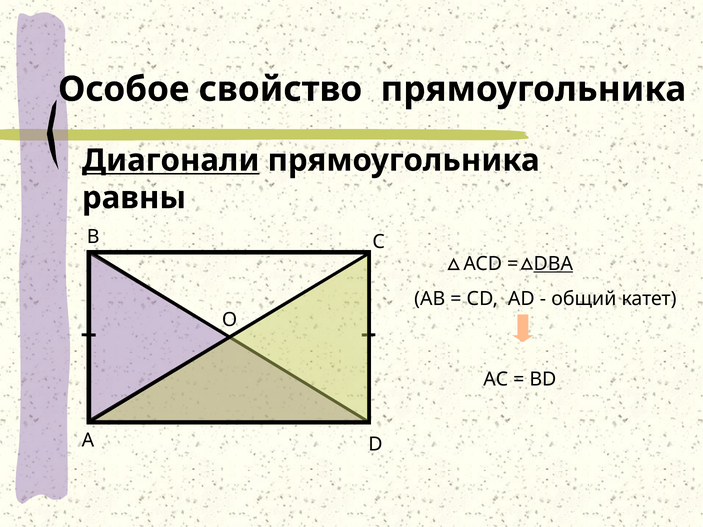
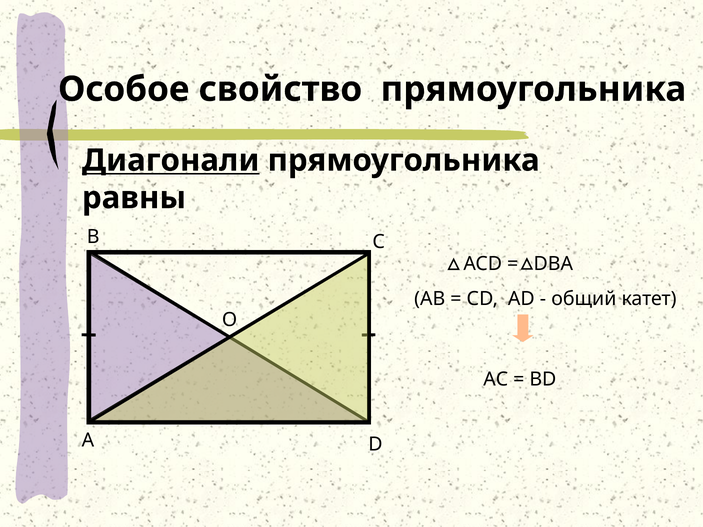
DBA underline: present -> none (553, 264)
